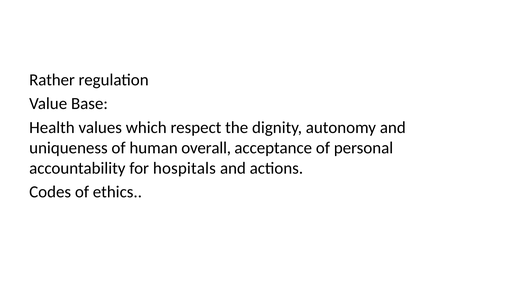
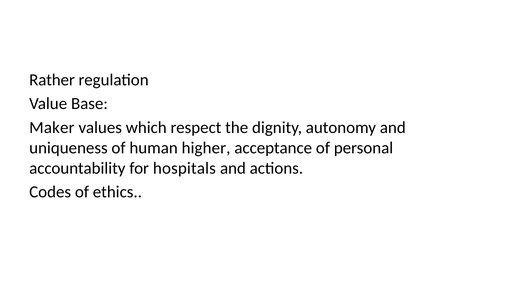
Health: Health -> Maker (52, 127)
overall: overall -> higher (206, 148)
